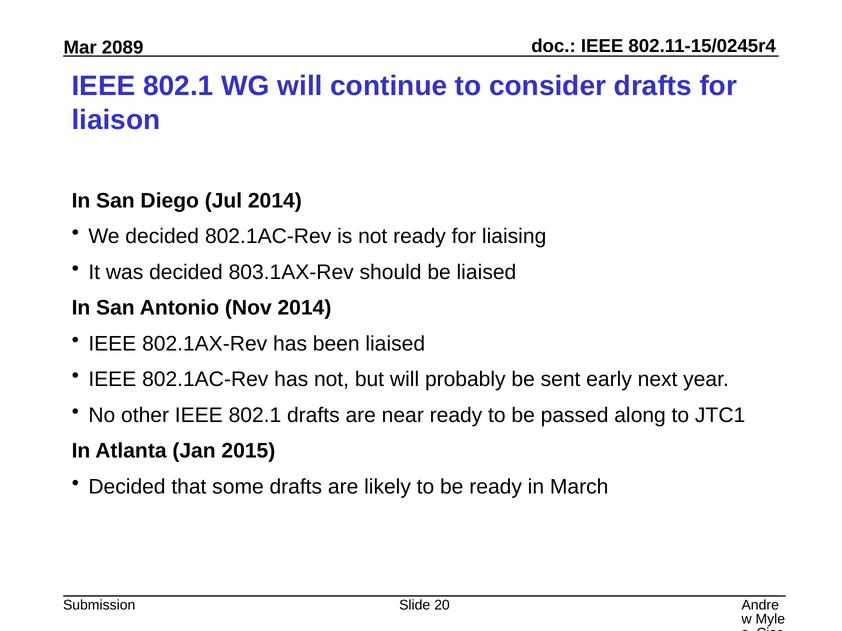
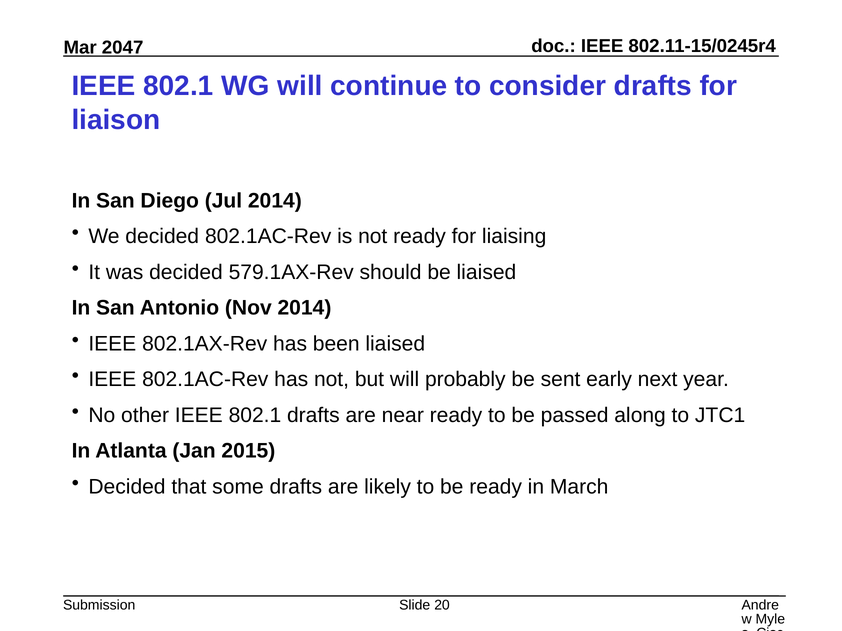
2089: 2089 -> 2047 (123, 48)
803.1AX-Rev: 803.1AX-Rev -> 579.1AX-Rev (291, 272)
